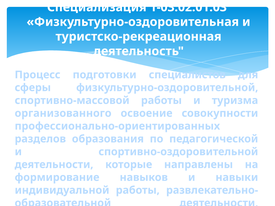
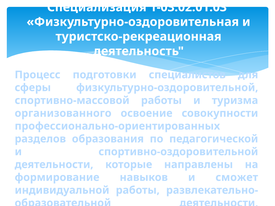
навыки: навыки -> сможет (237, 178)
